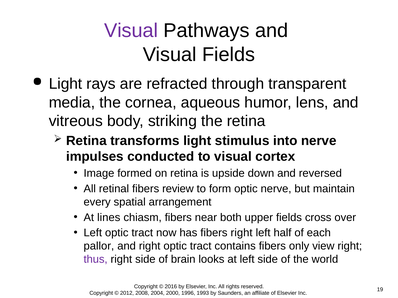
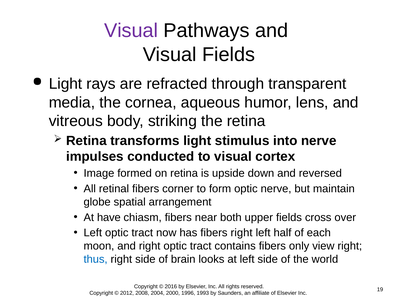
review: review -> corner (178, 189)
every: every -> globe (97, 202)
lines: lines -> have (109, 218)
pallor: pallor -> moon (99, 246)
thus colour: purple -> blue (96, 260)
